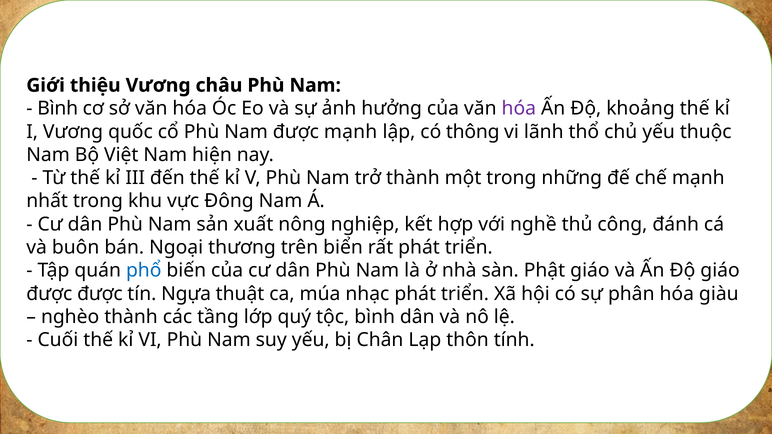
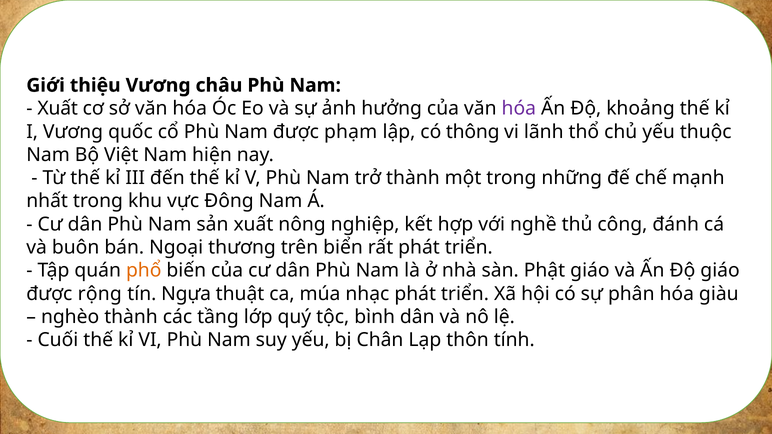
Bình: Bình -> Xuất (58, 109)
được mạnh: mạnh -> phạm (351, 132)
phổ colour: blue -> orange (144, 271)
được được: được -> rộng (100, 294)
